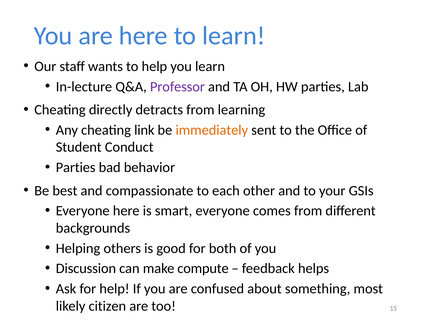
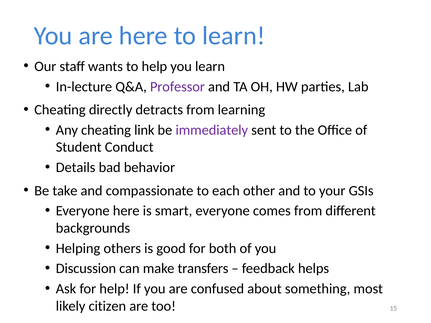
immediately colour: orange -> purple (212, 130)
Parties: Parties -> Details (76, 168)
best: best -> take (65, 191)
compute: compute -> transfers (203, 269)
